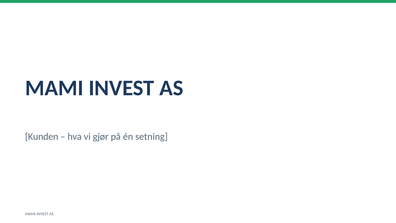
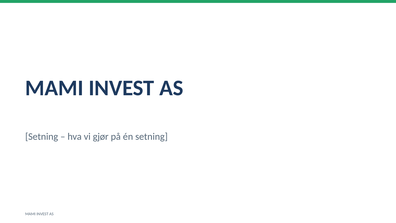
Kunden: Kunden -> Setning (42, 136)
